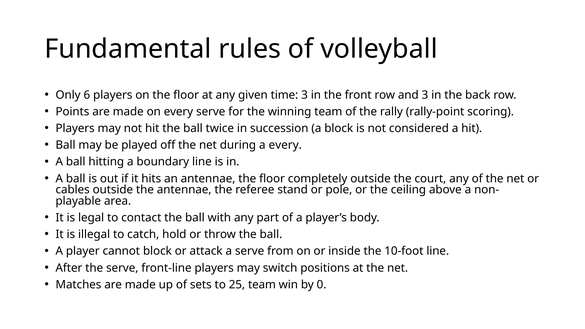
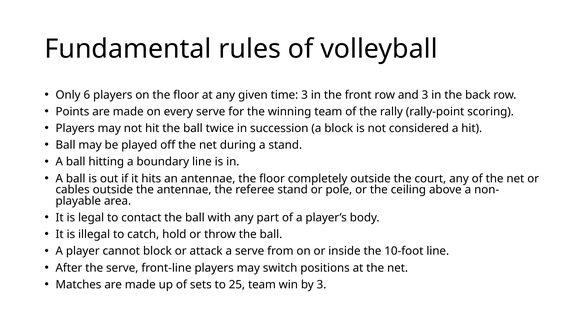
a every: every -> stand (285, 145)
by 0: 0 -> 3 (322, 285)
